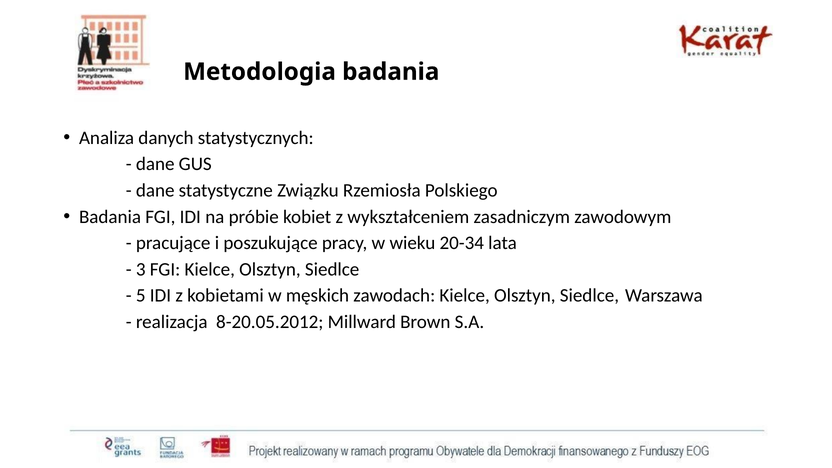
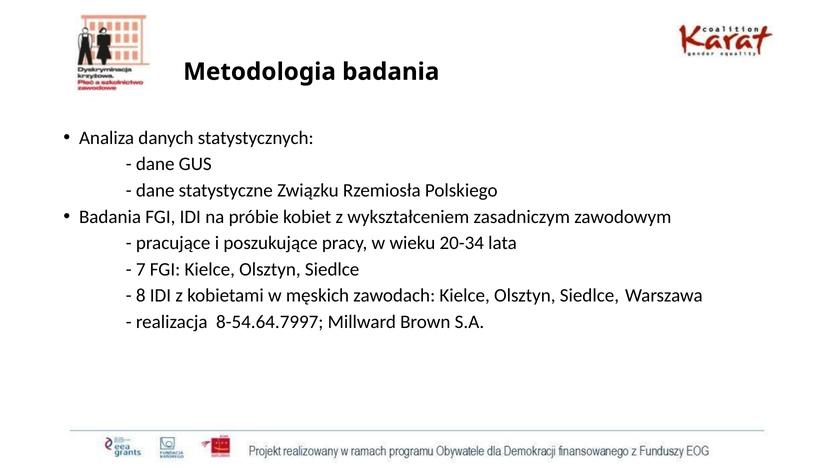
3: 3 -> 7 (141, 269)
5: 5 -> 8 (141, 296)
8-20.05.2012: 8-20.05.2012 -> 8-54.64.7997 (270, 322)
